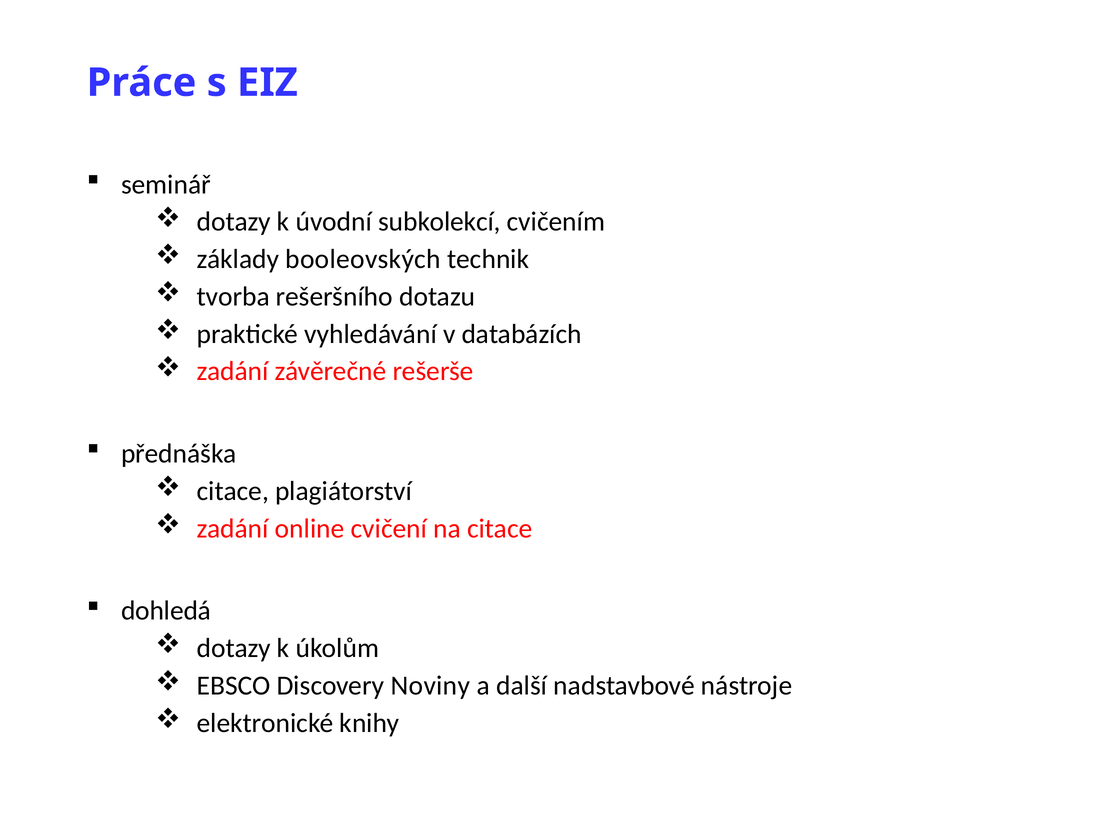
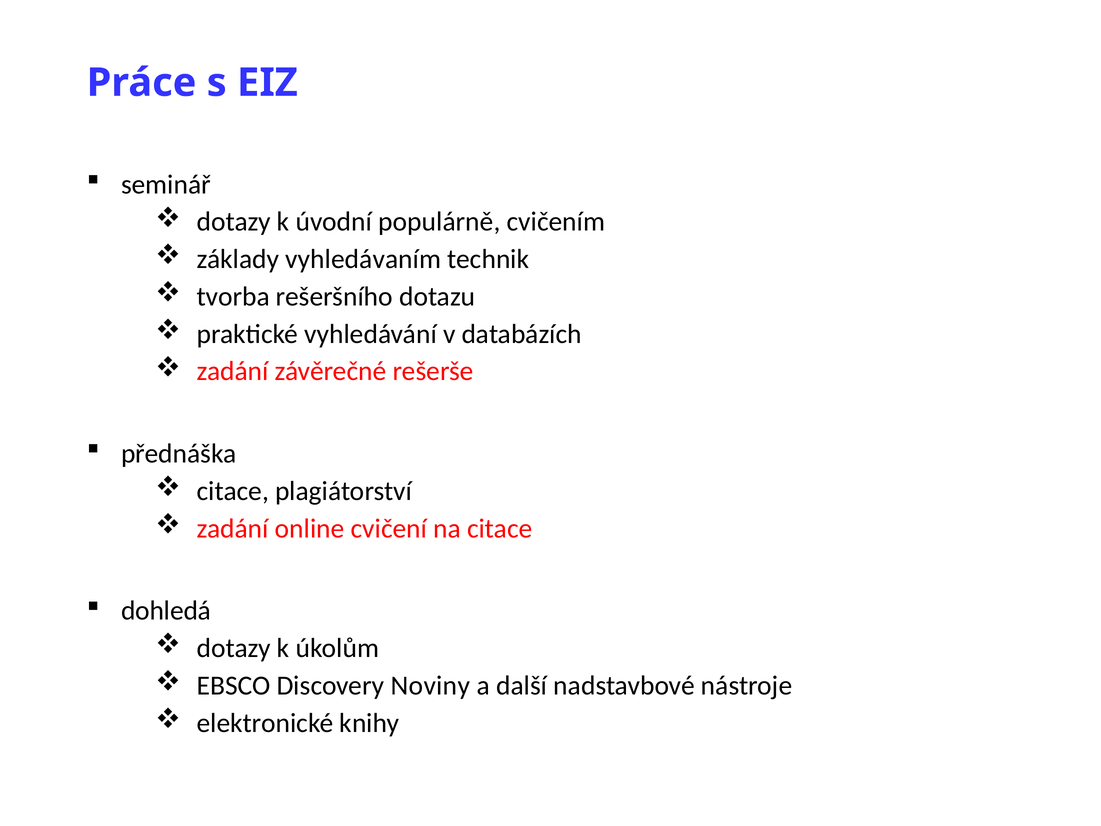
subkolekcí: subkolekcí -> populárně (439, 222)
booleovských: booleovských -> vyhledávaním (363, 259)
